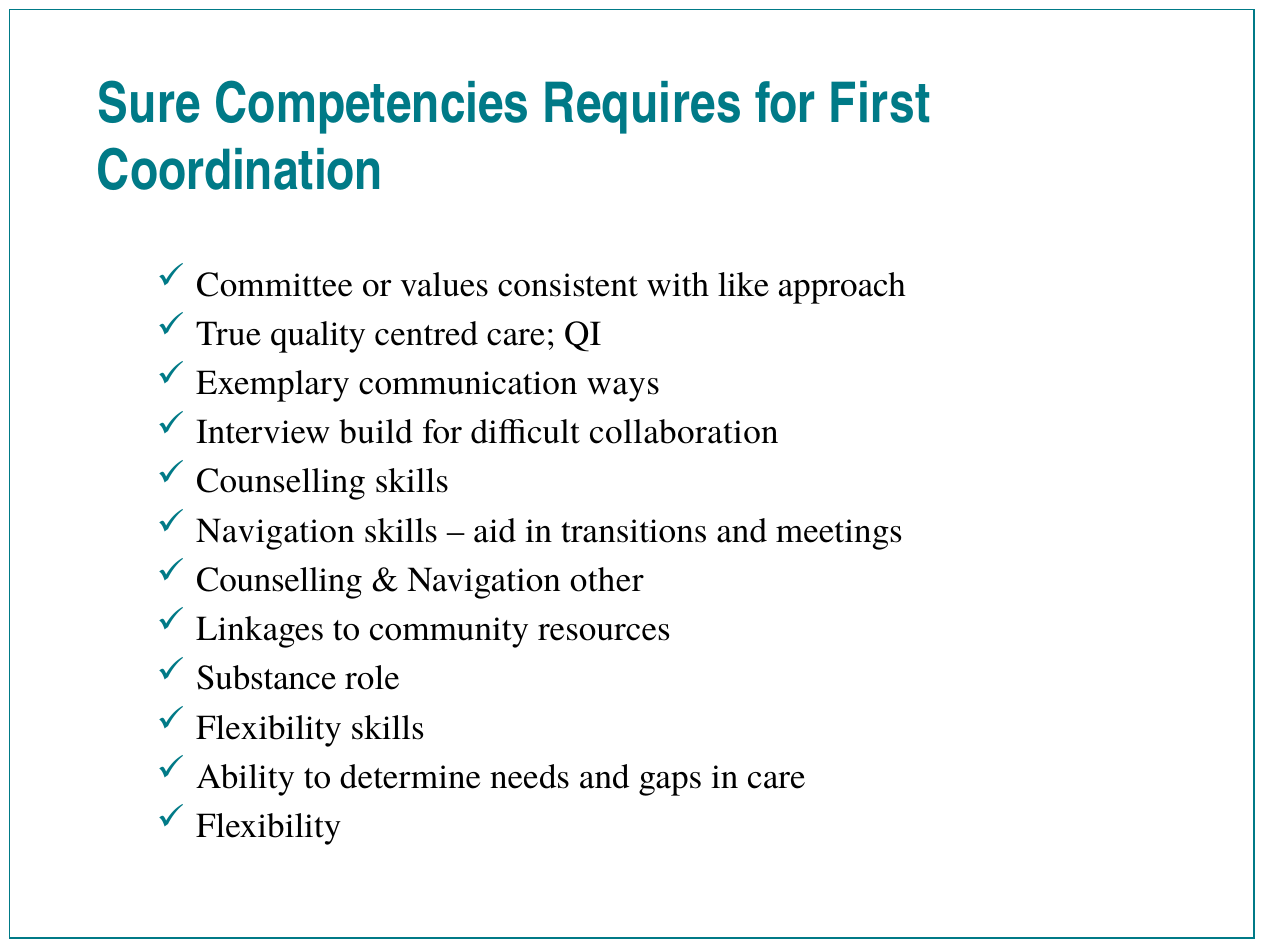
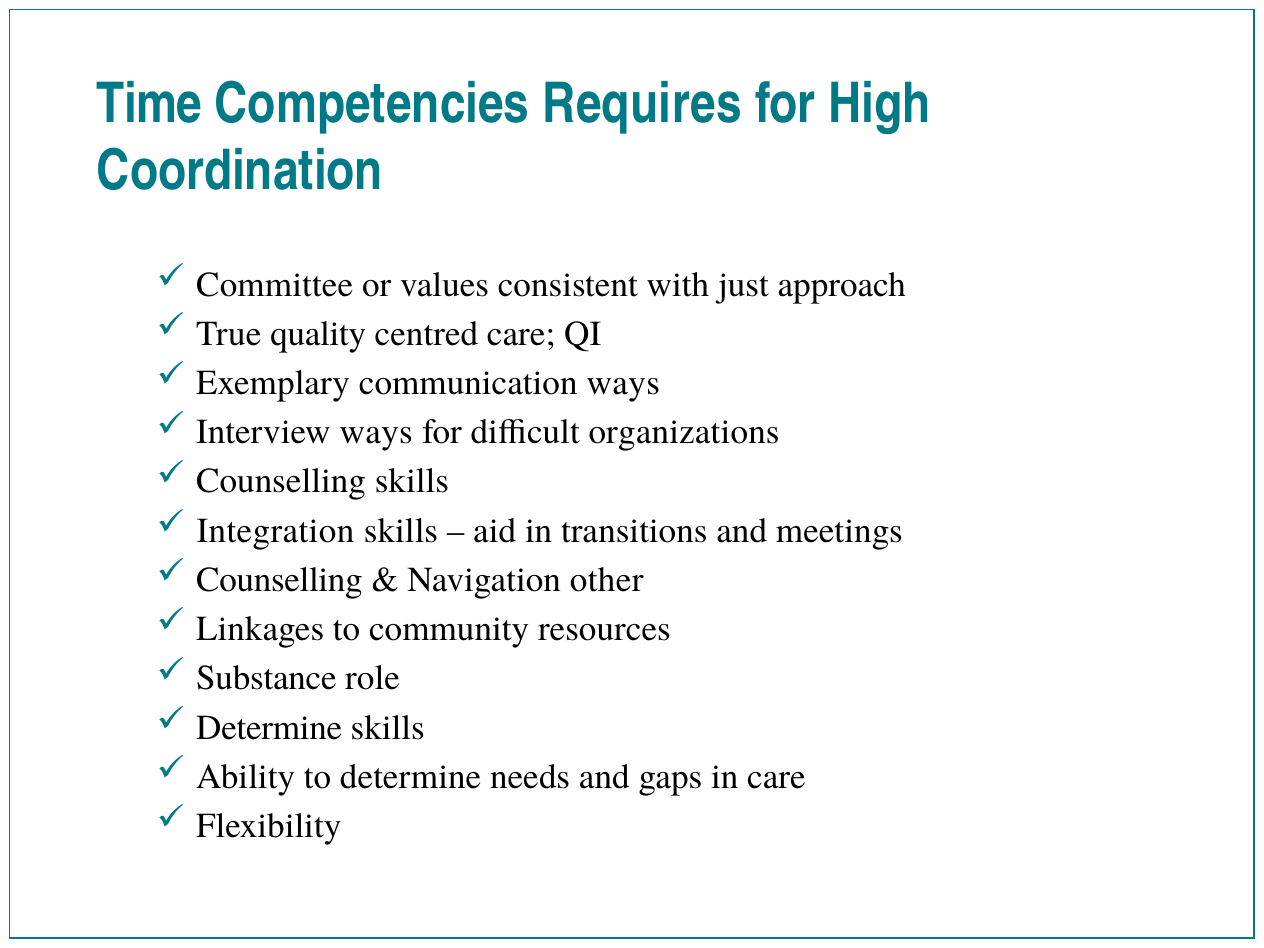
Sure: Sure -> Time (150, 104)
First: First -> High (880, 104)
like: like -> just (743, 284)
Interview build: build -> ways (376, 432)
collaboration: collaboration -> organizations (684, 432)
Navigation: Navigation -> Integration (275, 531)
Flexibility: Flexibility -> Determine (269, 727)
